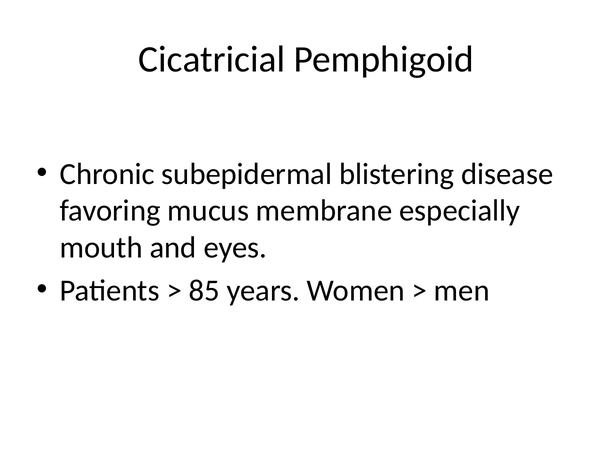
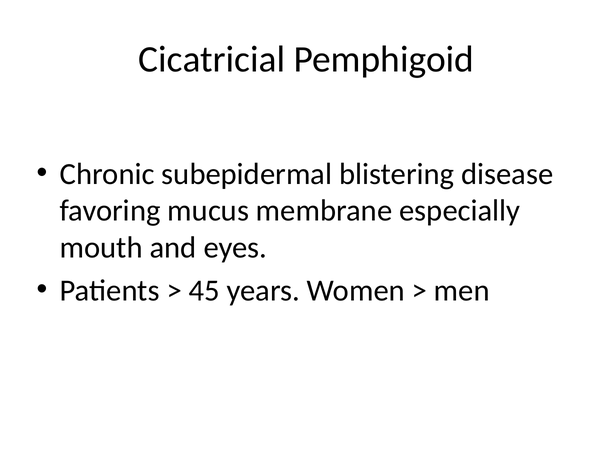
85: 85 -> 45 (204, 290)
